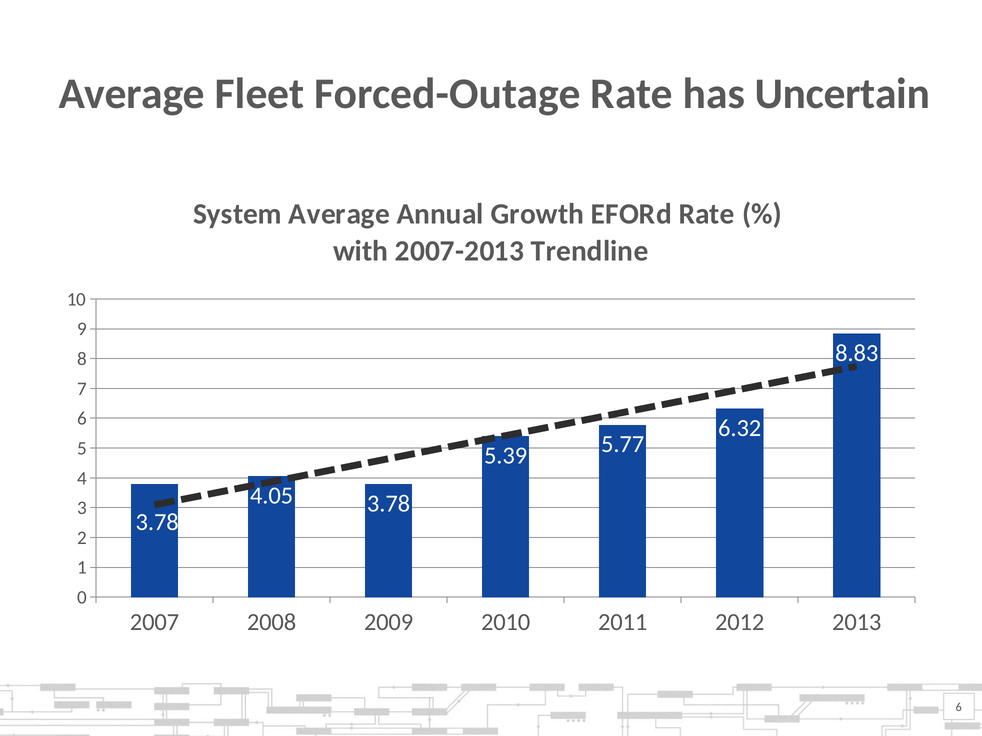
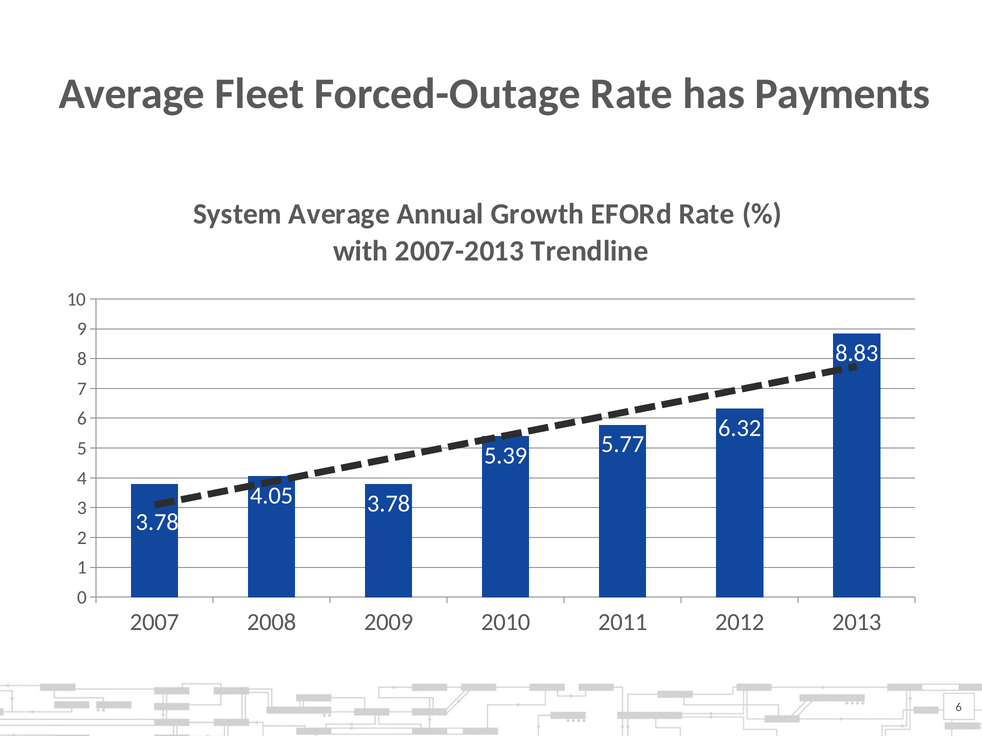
Uncertain: Uncertain -> Payments (842, 94)
